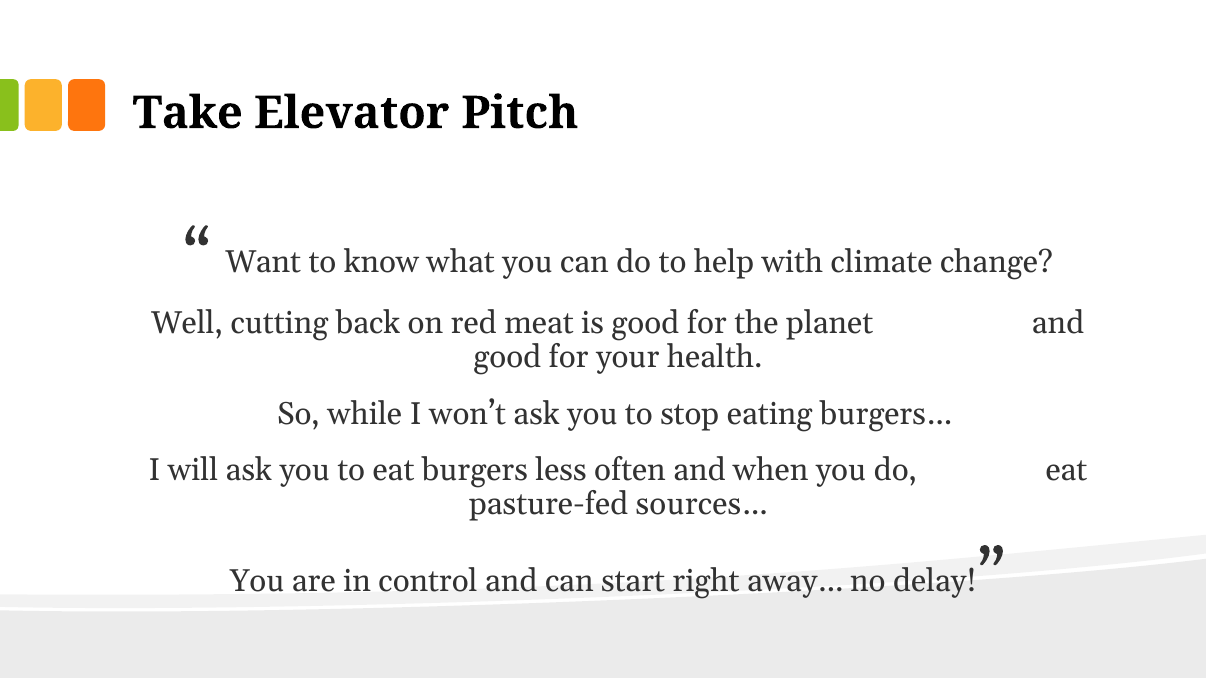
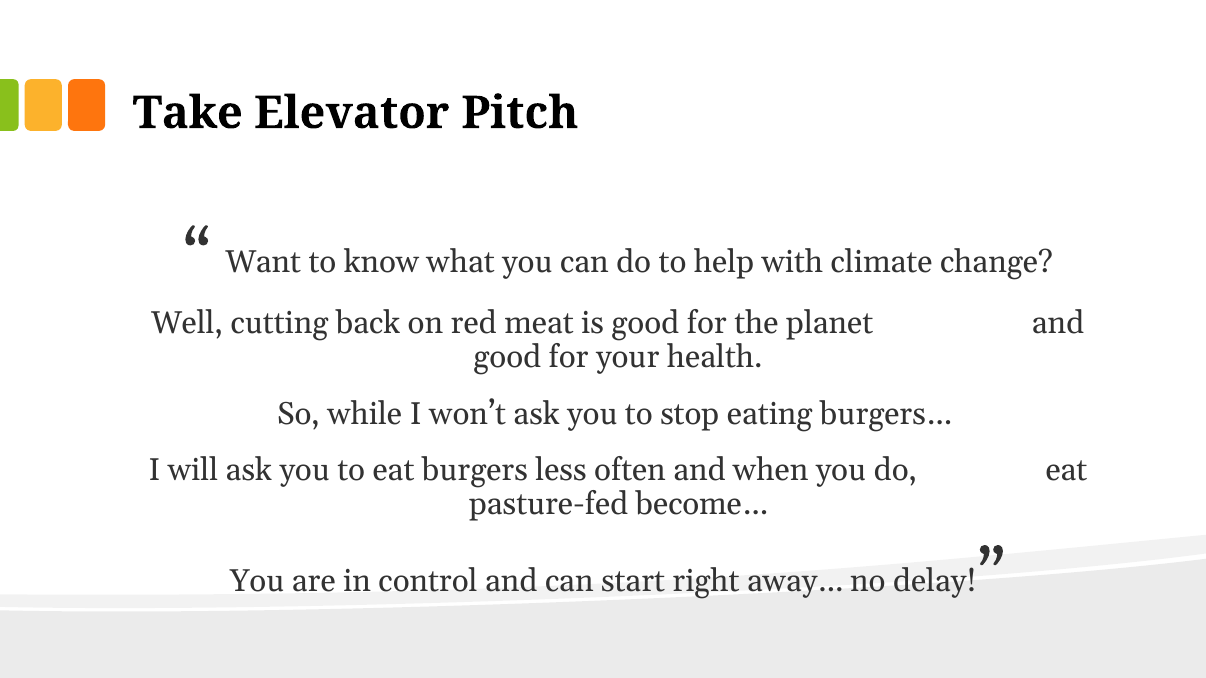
sources…: sources… -> become… (701, 505)
